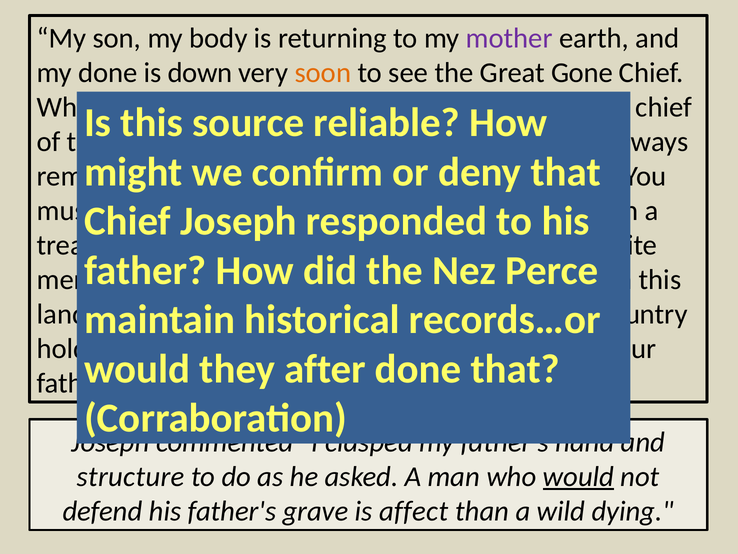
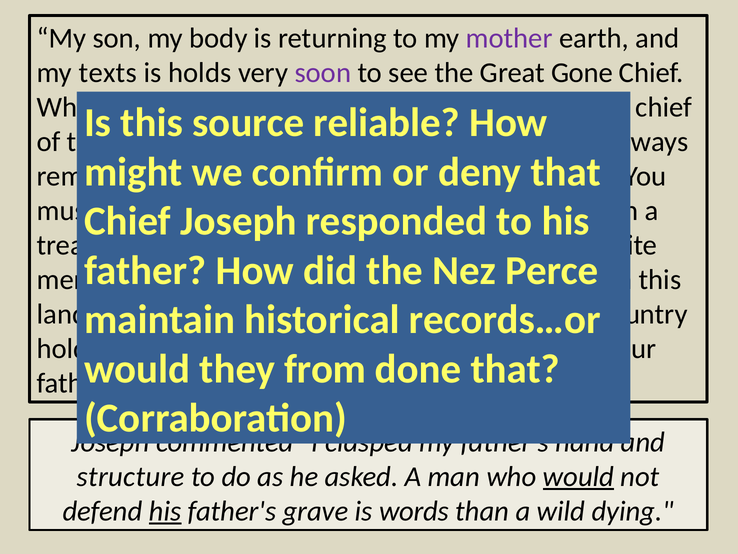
my done: done -> texts (108, 73)
is down: down -> holds (200, 73)
soon colour: orange -> purple (323, 73)
after: after -> from (325, 369)
his underline: none -> present (165, 511)
is affect: affect -> words (414, 511)
